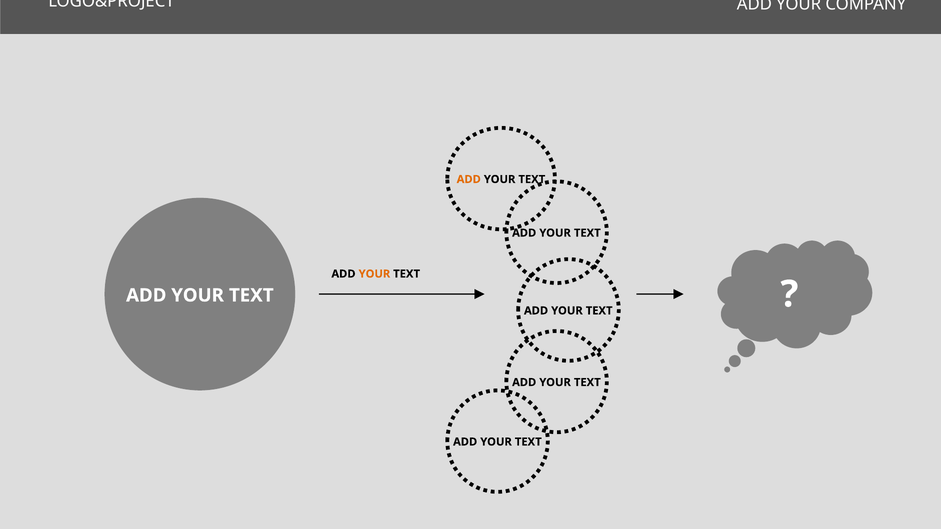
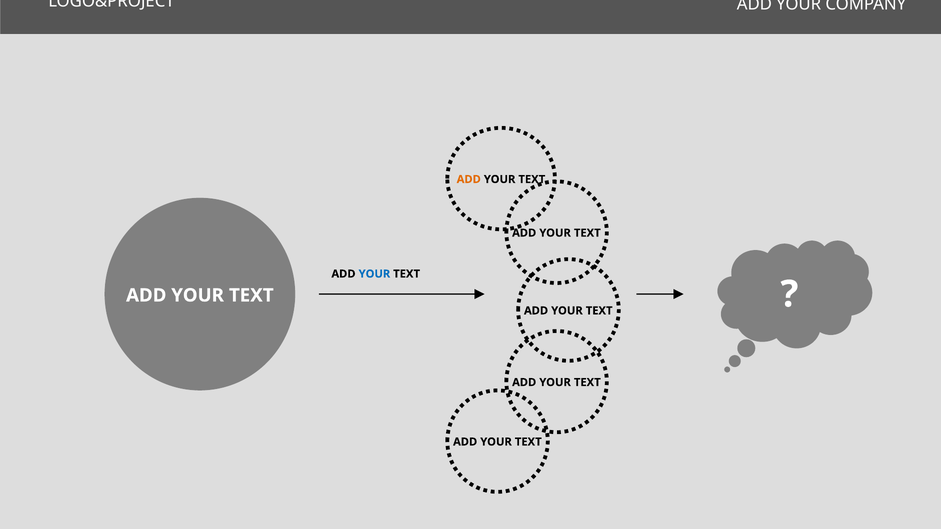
YOUR colour: orange -> blue (374, 274)
